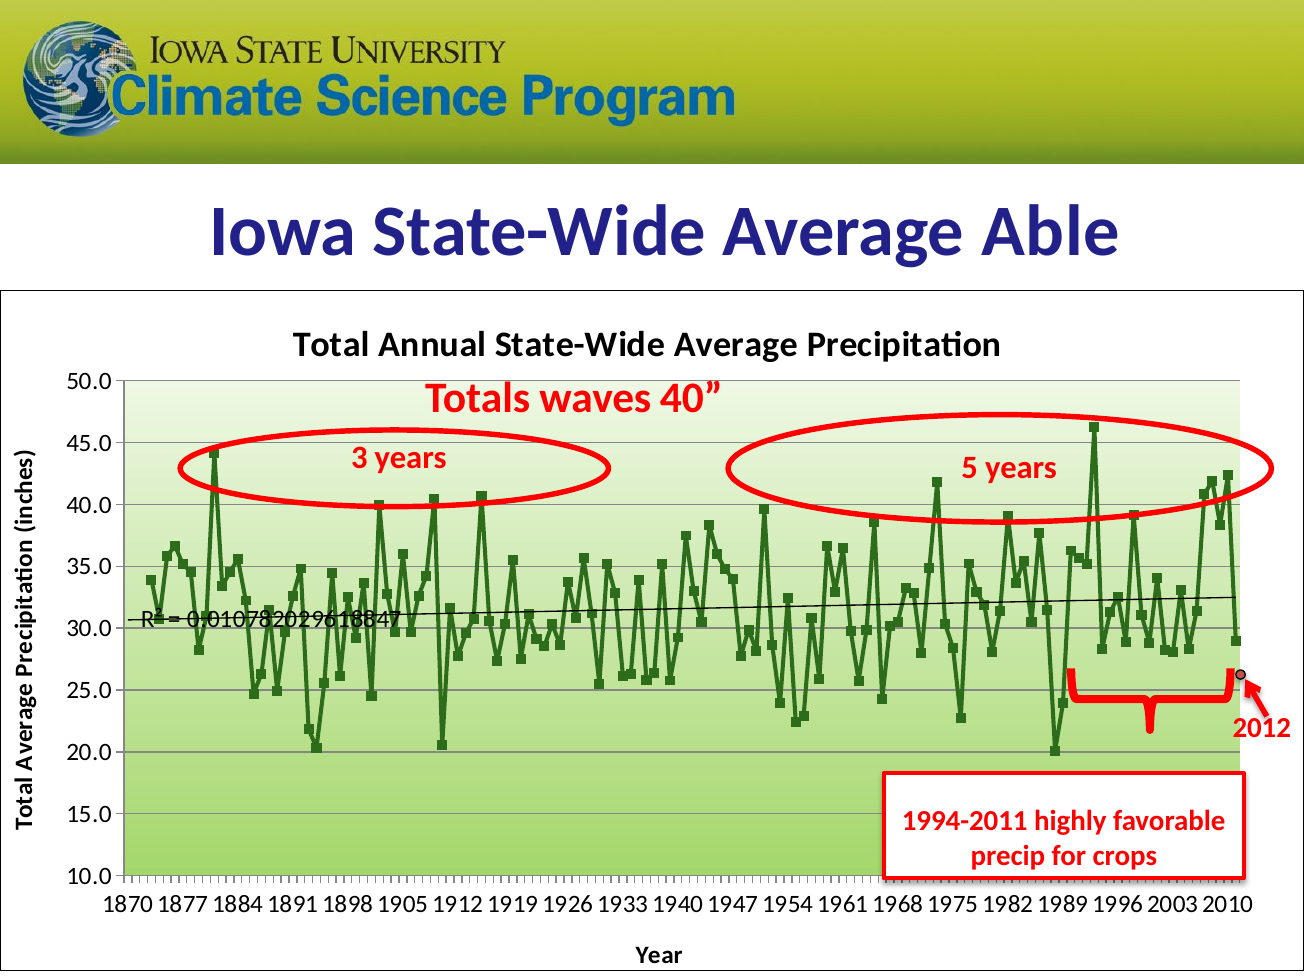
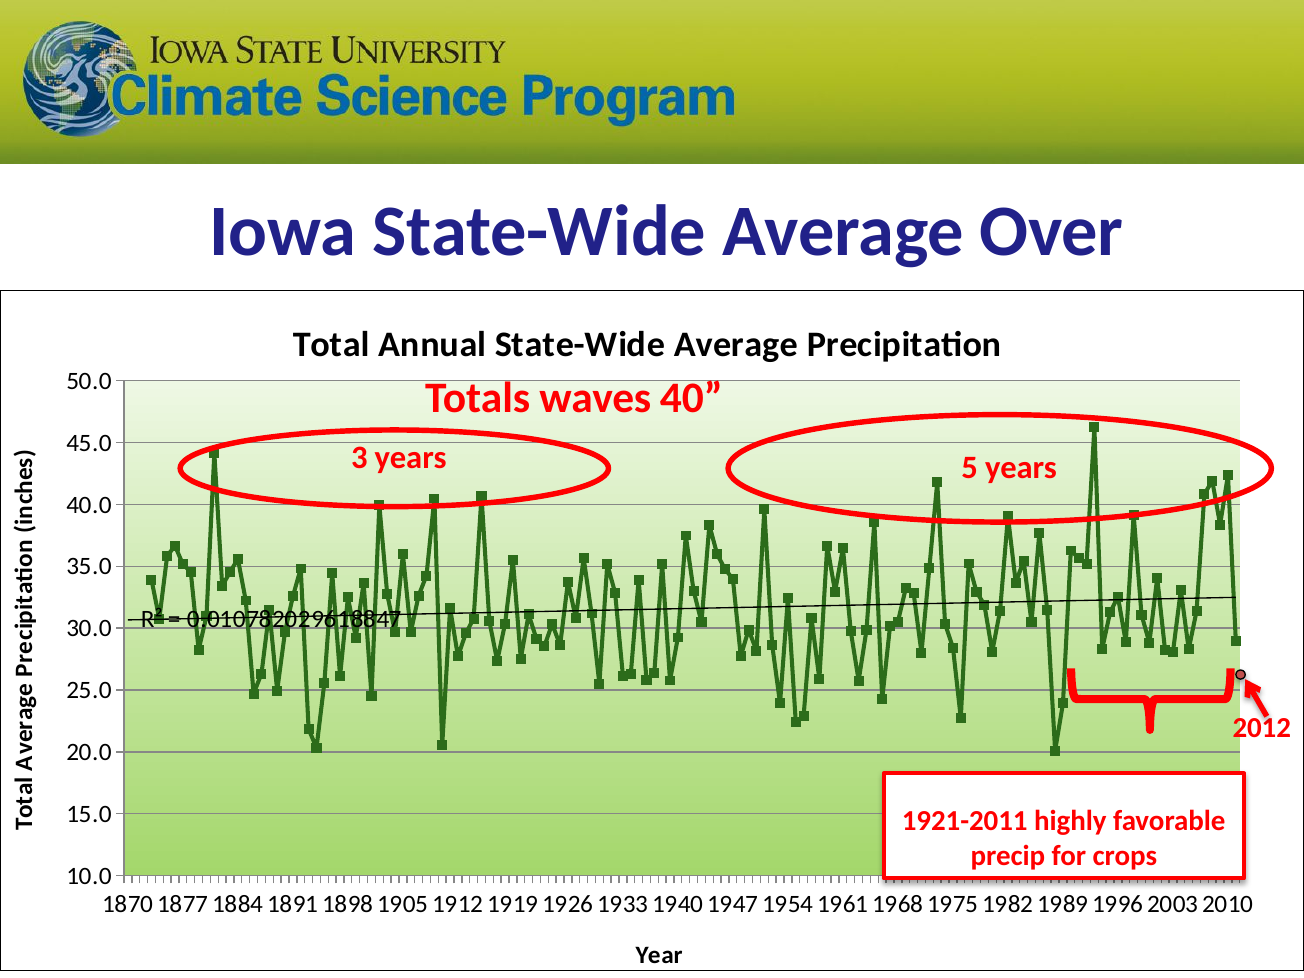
Able: Able -> Over (1052, 232)
1994-2011: 1994-2011 -> 1921-2011 (965, 821)
